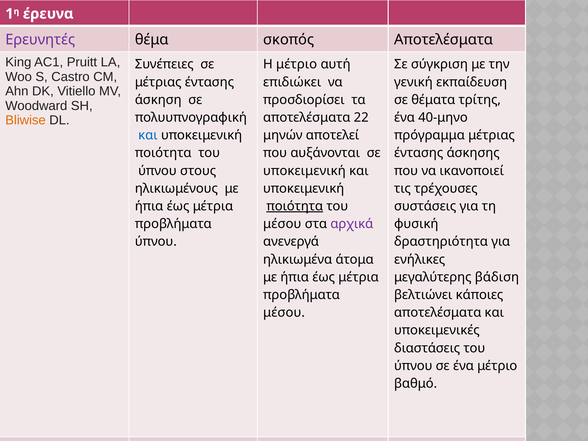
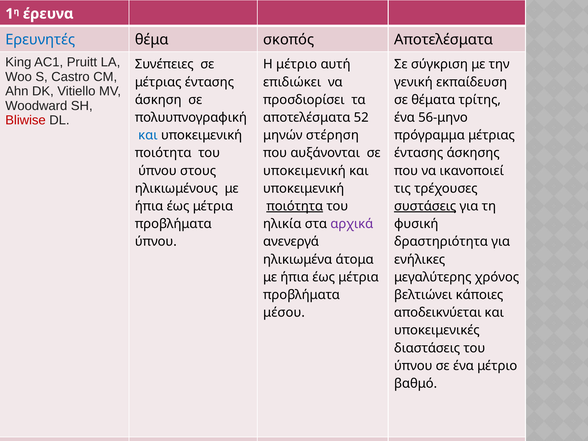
Ερευνητές colour: purple -> blue (40, 40)
22: 22 -> 52 (361, 118)
40-μηνο: 40-μηνο -> 56-μηνο (443, 118)
Bliwise colour: orange -> red (26, 120)
αποτελεί: αποτελεί -> στέρηση (332, 135)
συστάσεις underline: none -> present (425, 206)
μέσου: μέσου -> ηλικία (282, 224)
βάδιση: βάδιση -> χρόνος (497, 277)
αποτελέσματα: αποτελέσματα -> αποδεικνύεται (438, 313)
